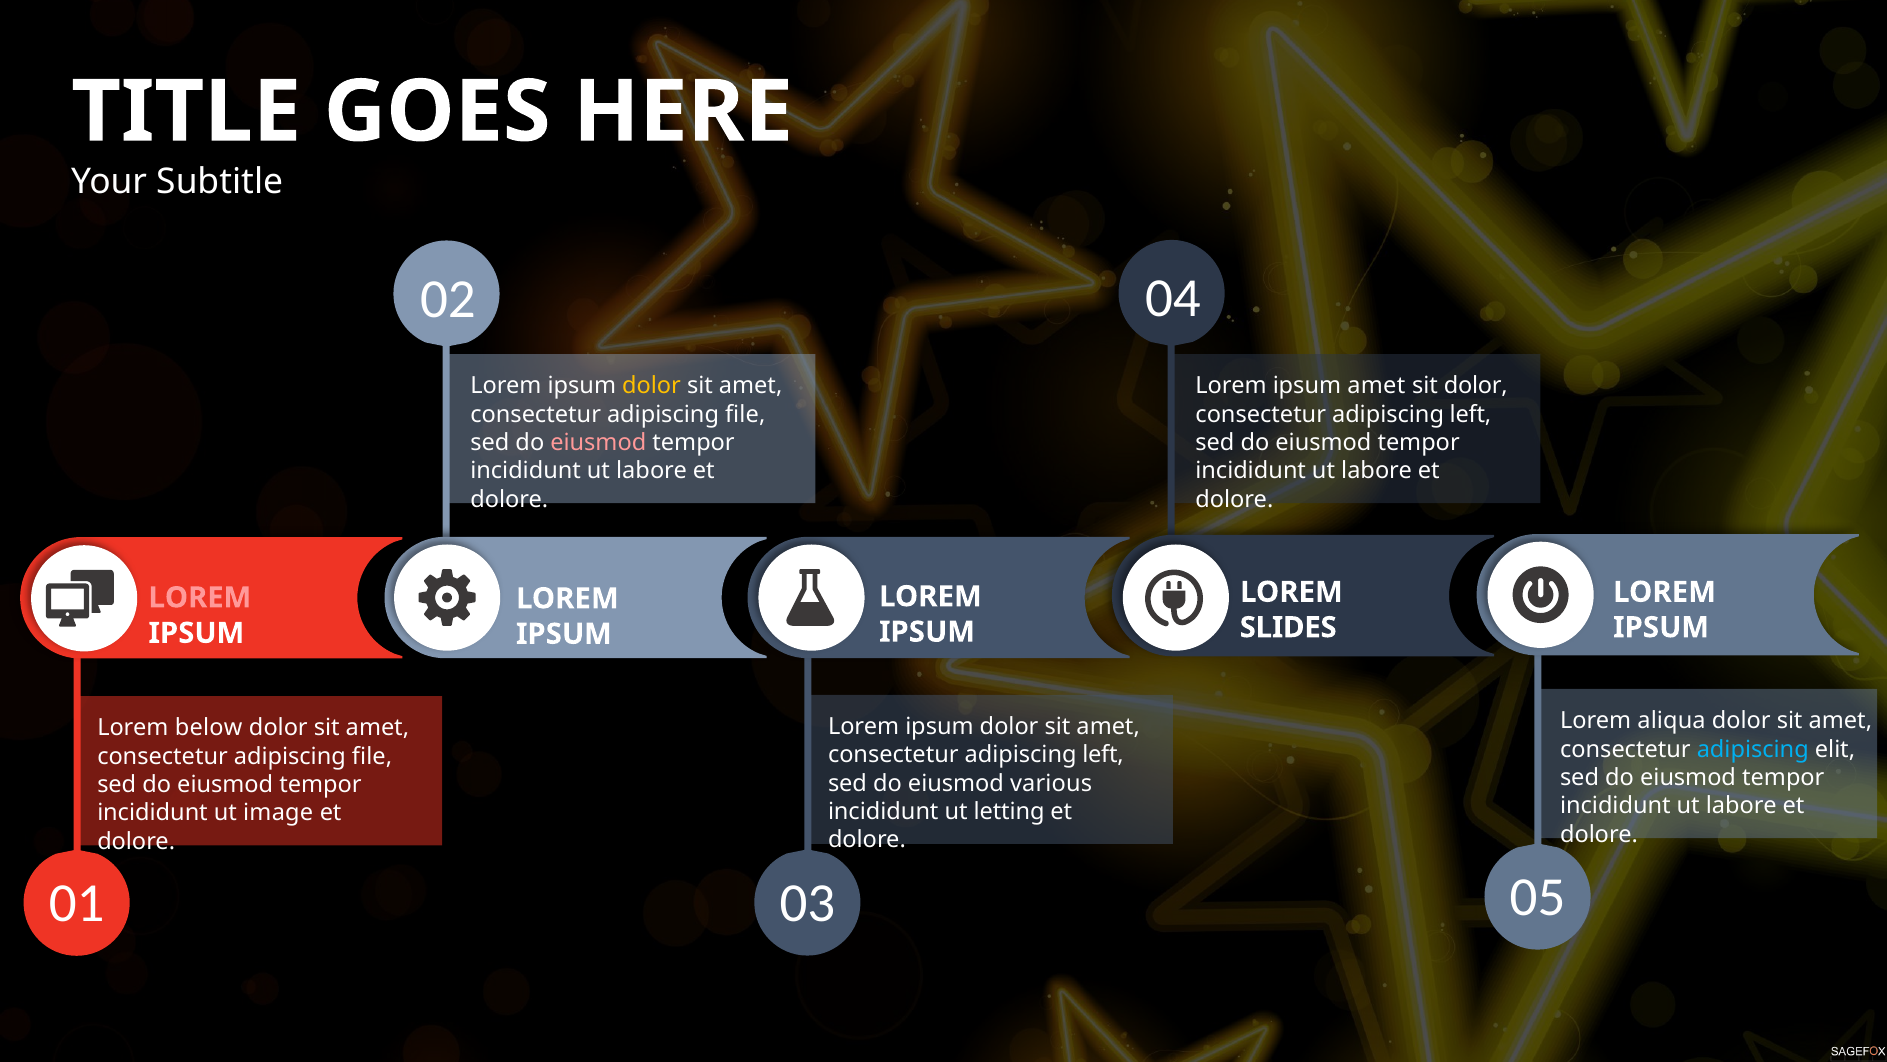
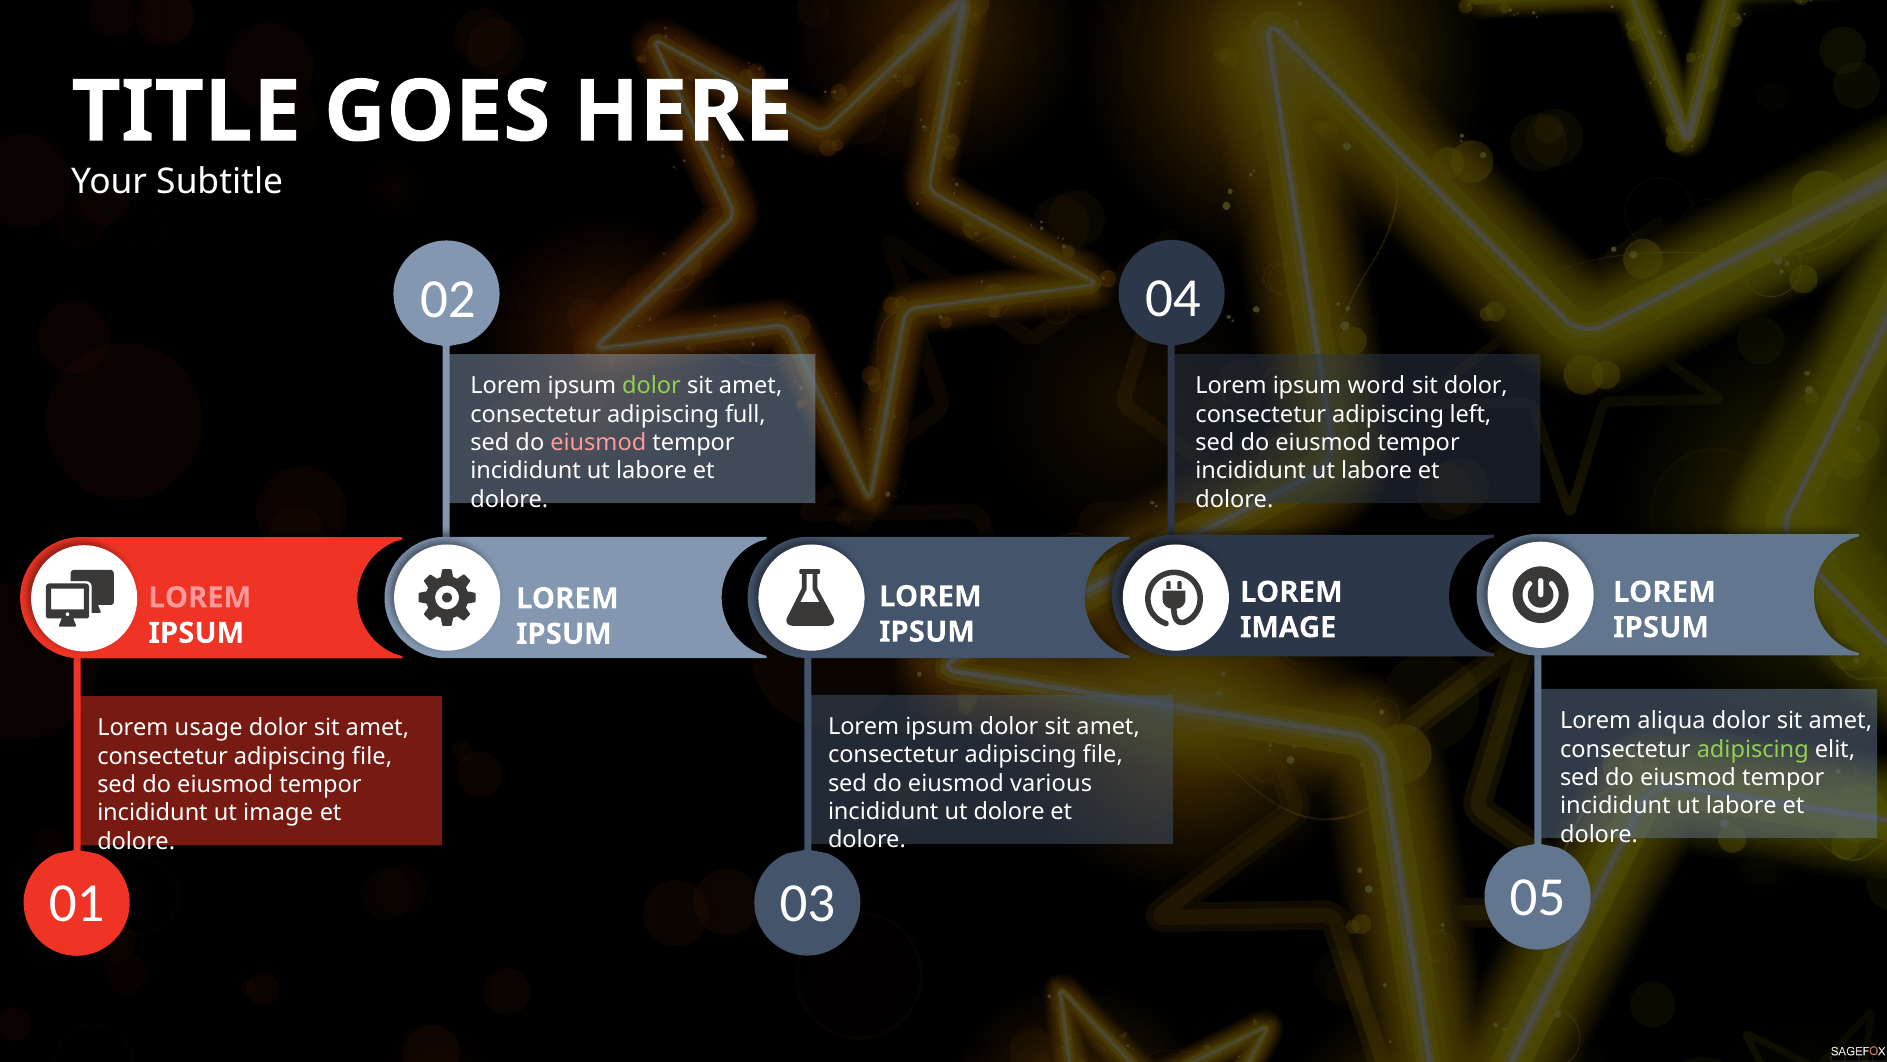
dolor colour: yellow -> light green (651, 386)
ipsum amet: amet -> word (1376, 386)
file: file -> full (745, 414)
SLIDES: SLIDES -> IMAGE (1288, 627)
below: below -> usage (209, 728)
adipiscing colour: light blue -> light green (1753, 749)
left: left -> file (1103, 755)
ut letting: letting -> dolore (1009, 811)
